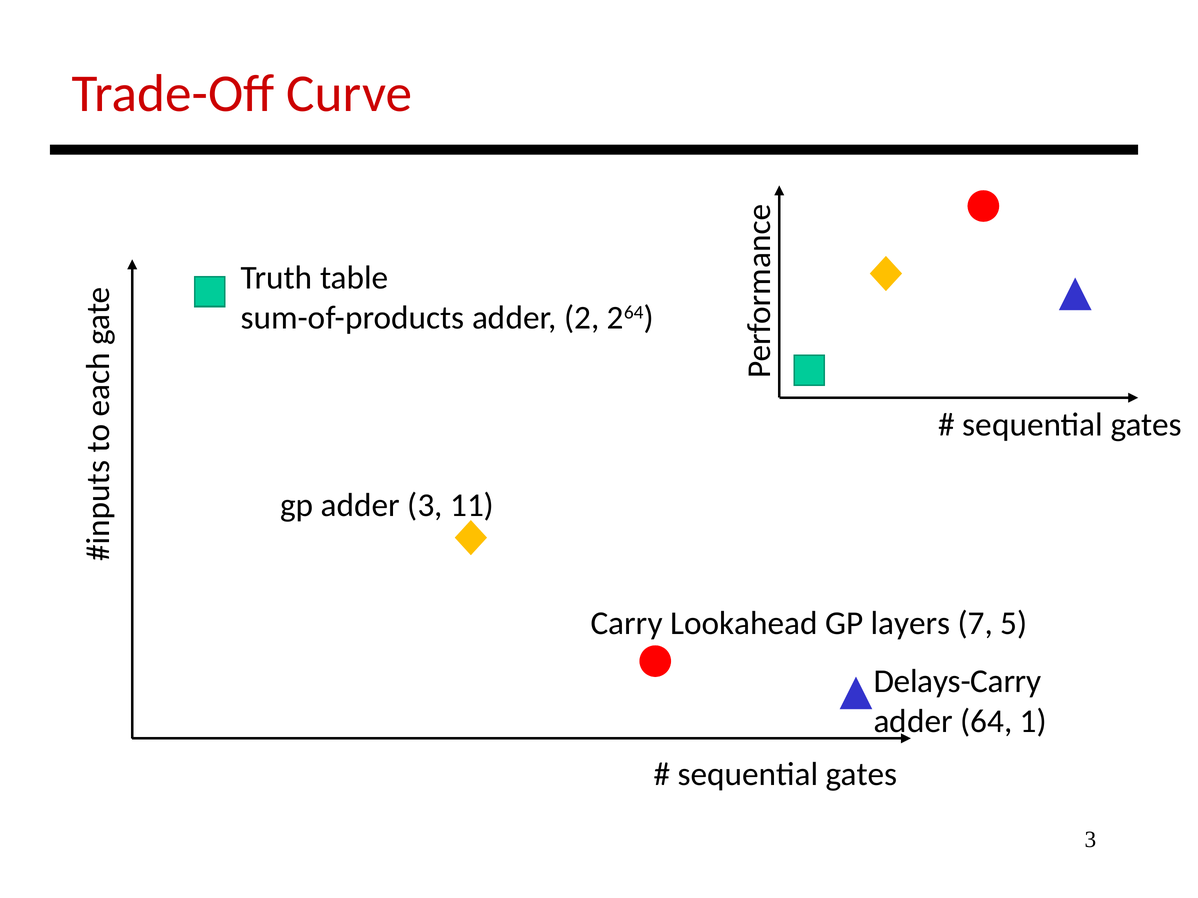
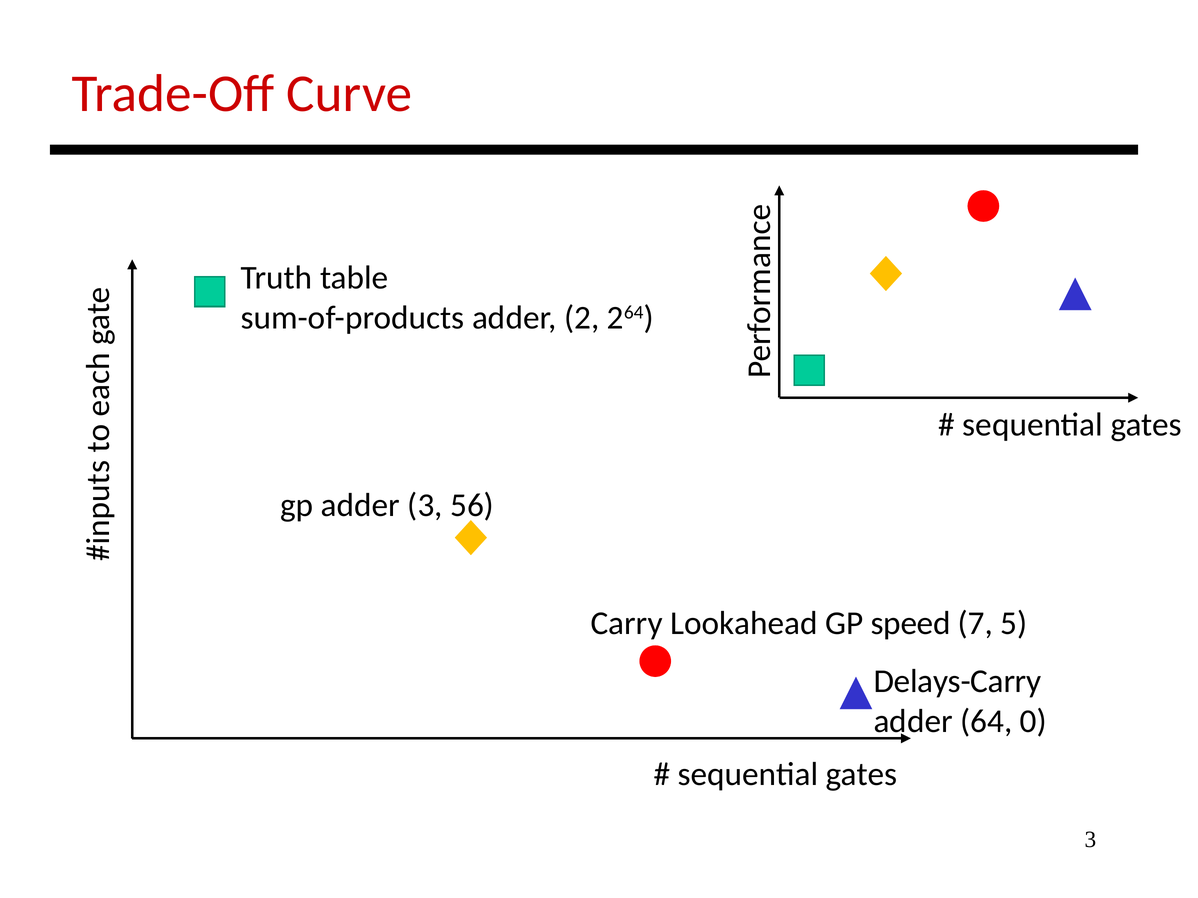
11: 11 -> 56 (472, 506)
layers: layers -> speed (911, 624)
1: 1 -> 0 (1033, 722)
